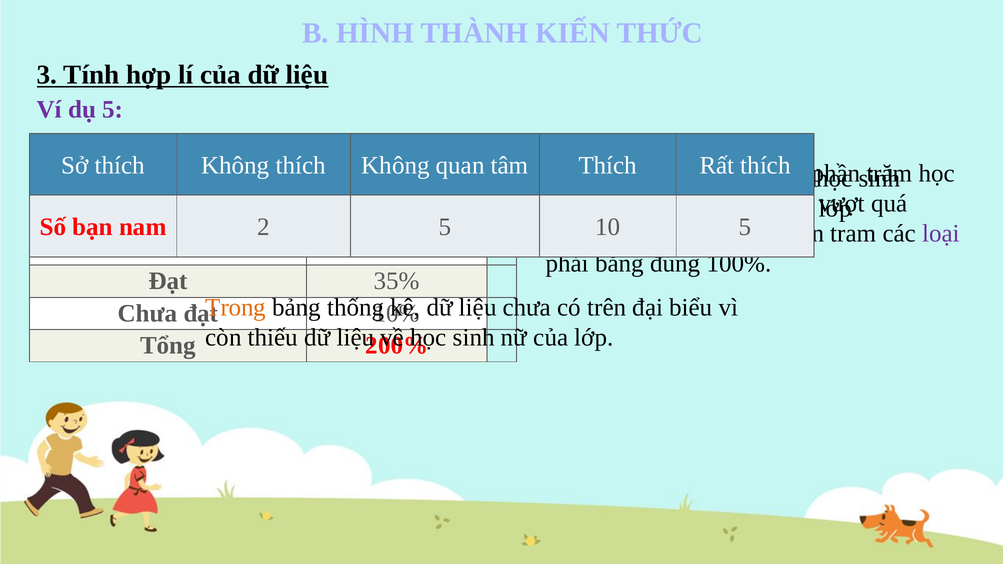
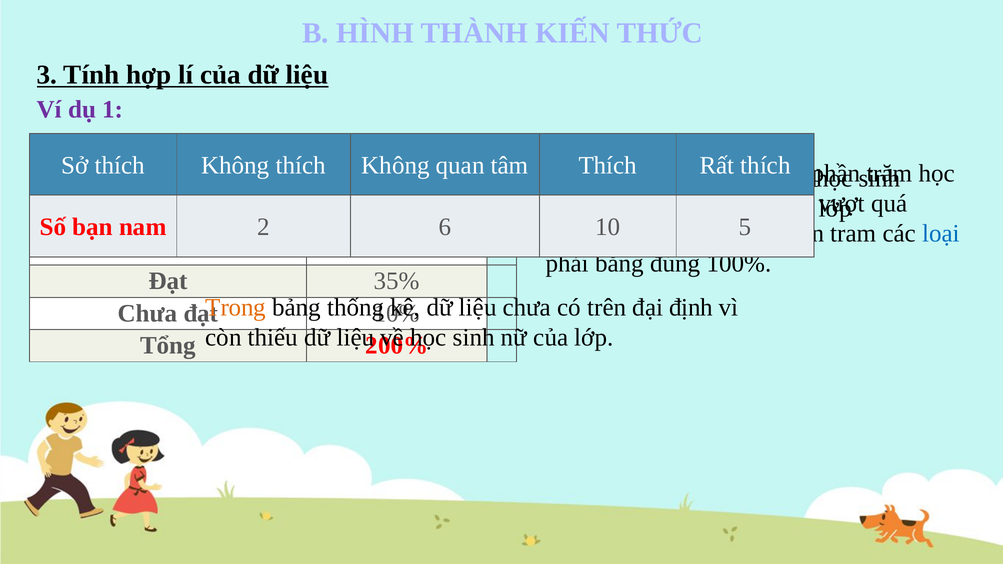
dụ 5: 5 -> 1 (113, 110)
2 5: 5 -> 6 (445, 227)
loại colour: purple -> blue (941, 234)
biểu: biểu -> định (691, 308)
